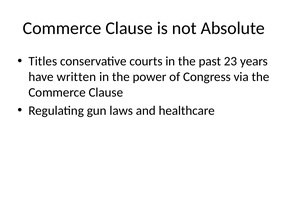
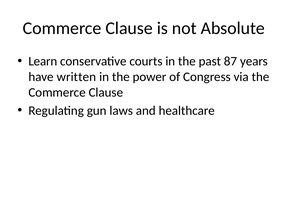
Titles: Titles -> Learn (43, 61)
23: 23 -> 87 (231, 61)
